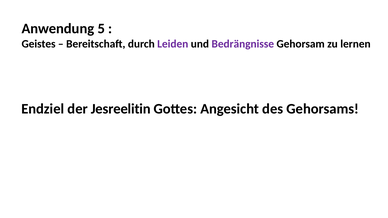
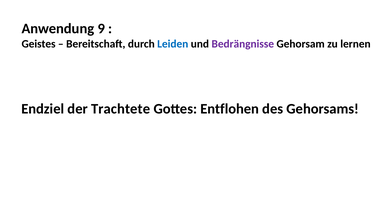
5: 5 -> 9 (101, 29)
Leiden colour: purple -> blue (173, 44)
Jesreelitin: Jesreelitin -> Trachtete (121, 109)
Angesicht: Angesicht -> Entflohen (230, 109)
